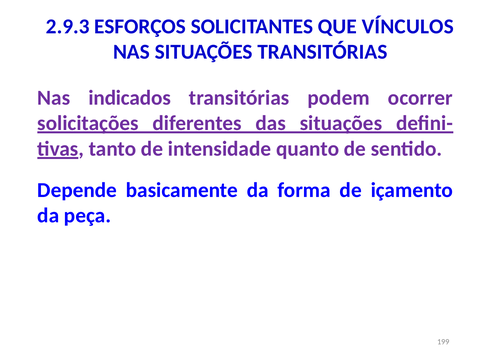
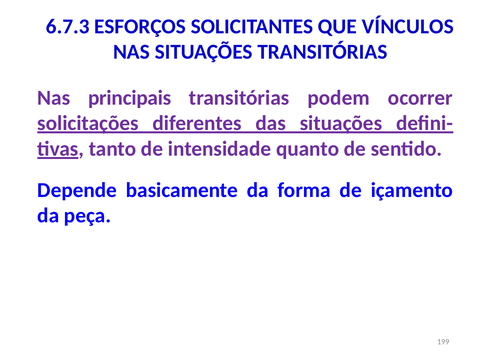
2.9.3: 2.9.3 -> 6.7.3 (68, 26)
indicados: indicados -> principais (130, 98)
